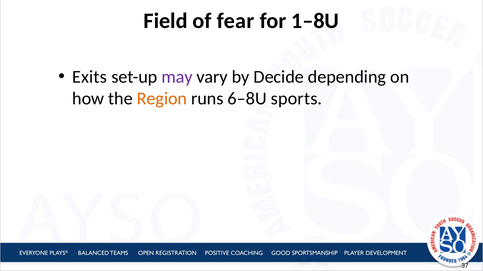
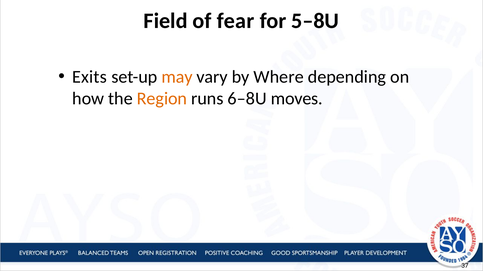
1–8U: 1–8U -> 5–8U (315, 21)
may colour: purple -> orange (177, 77)
Decide: Decide -> Where (279, 77)
sports: sports -> moves (297, 99)
